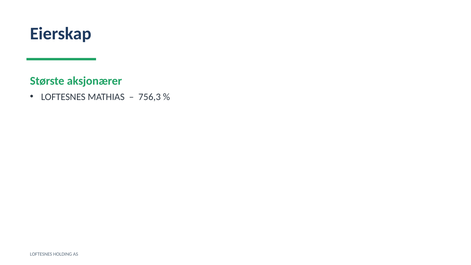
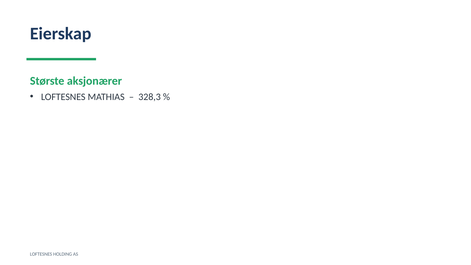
756,3: 756,3 -> 328,3 (150, 97)
